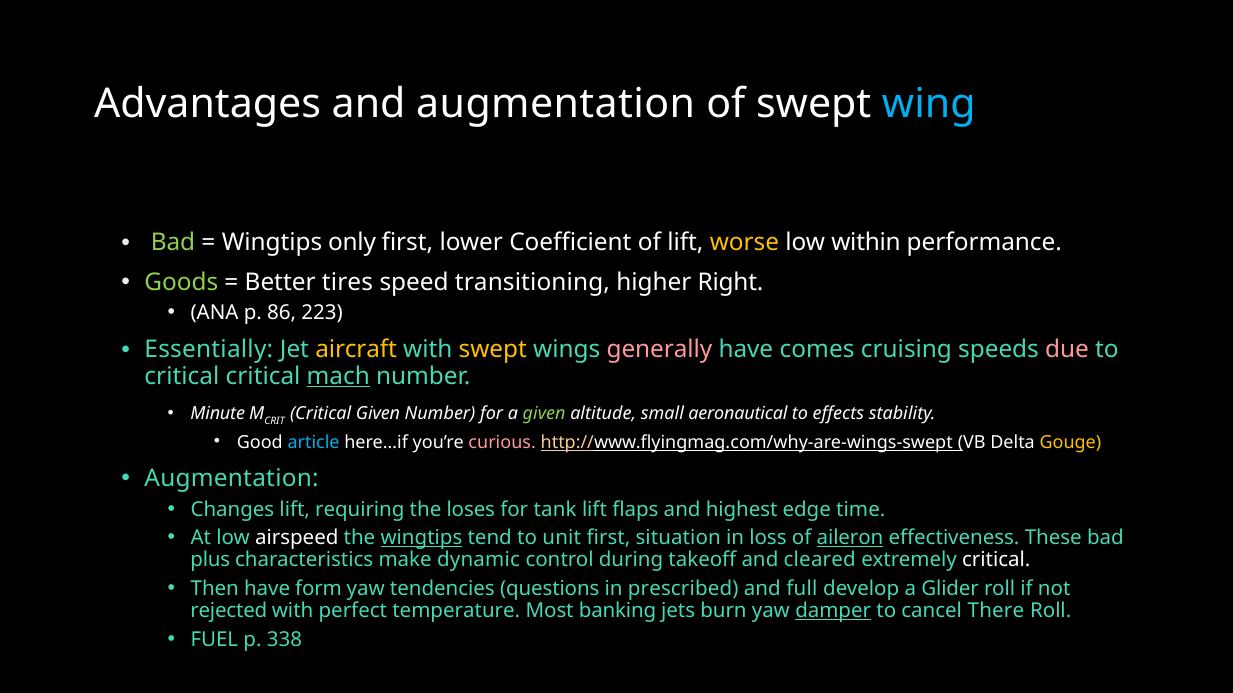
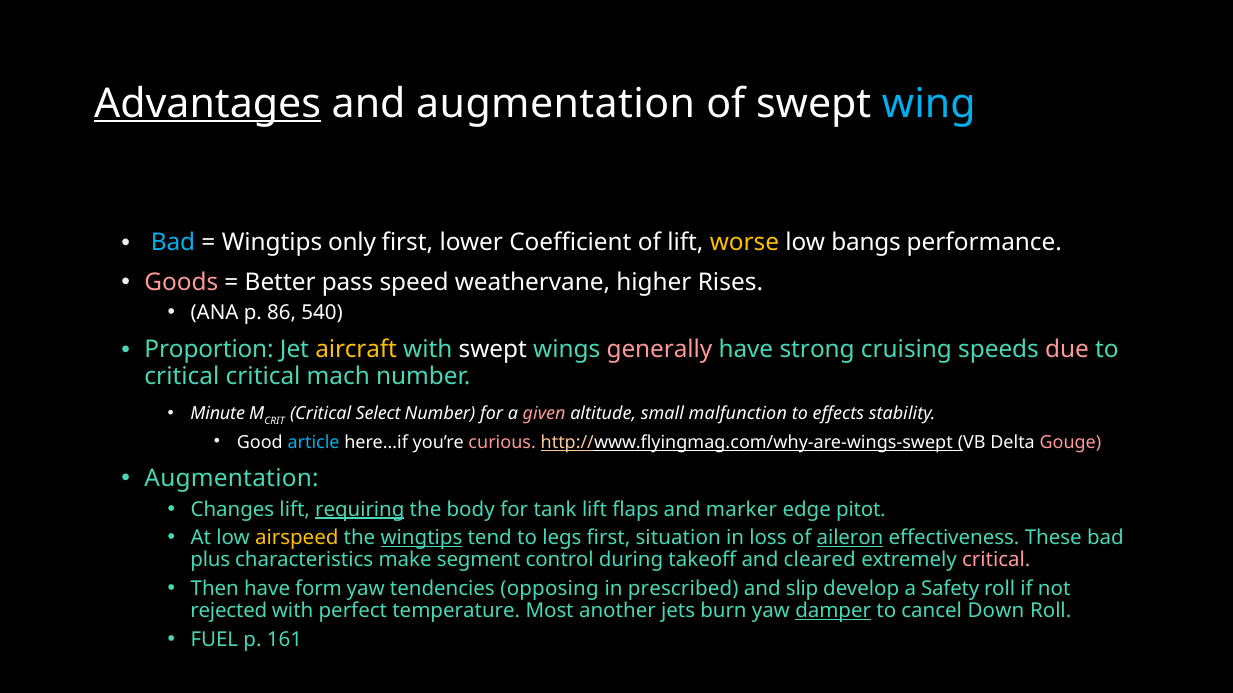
Advantages underline: none -> present (208, 104)
Bad colour: light green -> light blue (173, 243)
within: within -> bangs (866, 243)
Goods colour: light green -> pink (181, 282)
tires: tires -> pass (348, 282)
transitioning: transitioning -> weathervane (532, 282)
Right: Right -> Rises (730, 282)
223: 223 -> 540 (322, 313)
Essentially: Essentially -> Proportion (209, 350)
swept colour: yellow -> white (493, 350)
comes: comes -> strong (817, 350)
mach underline: present -> none (338, 376)
Critical Given: Given -> Select (378, 414)
given colour: light green -> pink (544, 414)
aeronautical: aeronautical -> malfunction (738, 414)
Gouge colour: yellow -> pink (1070, 443)
requiring underline: none -> present (360, 510)
loses: loses -> body (471, 510)
highest: highest -> marker (741, 510)
time: time -> pitot (861, 510)
airspeed colour: white -> yellow (297, 538)
unit: unit -> legs (562, 538)
dynamic: dynamic -> segment (479, 560)
critical colour: white -> pink (996, 560)
questions: questions -> opposing (550, 589)
full: full -> slip (802, 589)
Glider: Glider -> Safety (950, 589)
banking: banking -> another (617, 611)
There: There -> Down (996, 611)
338: 338 -> 161 (284, 640)
